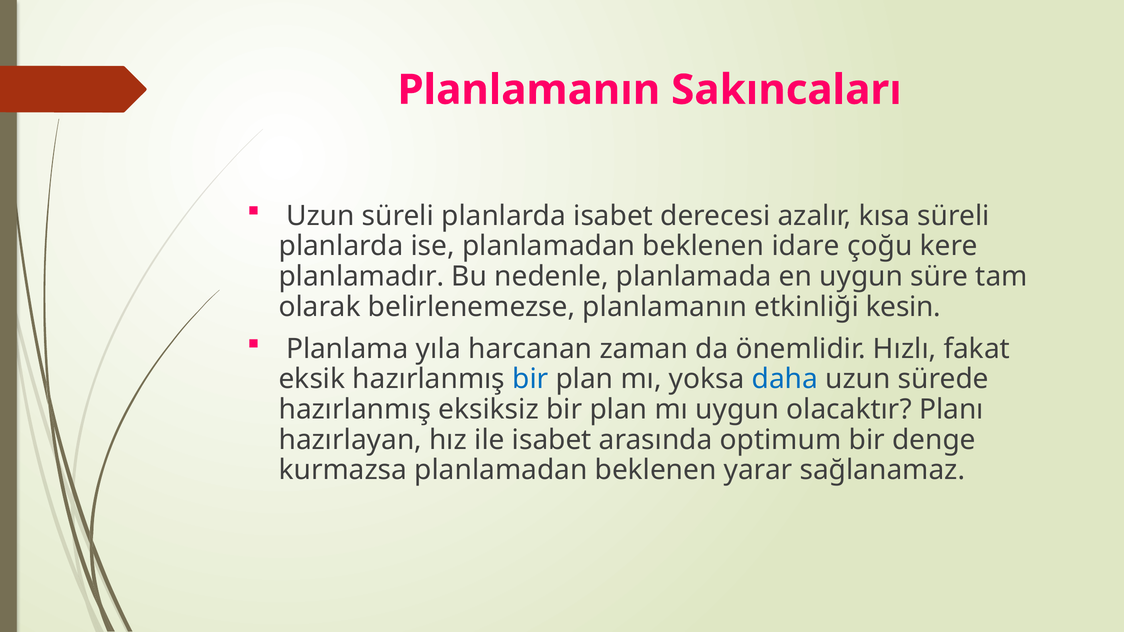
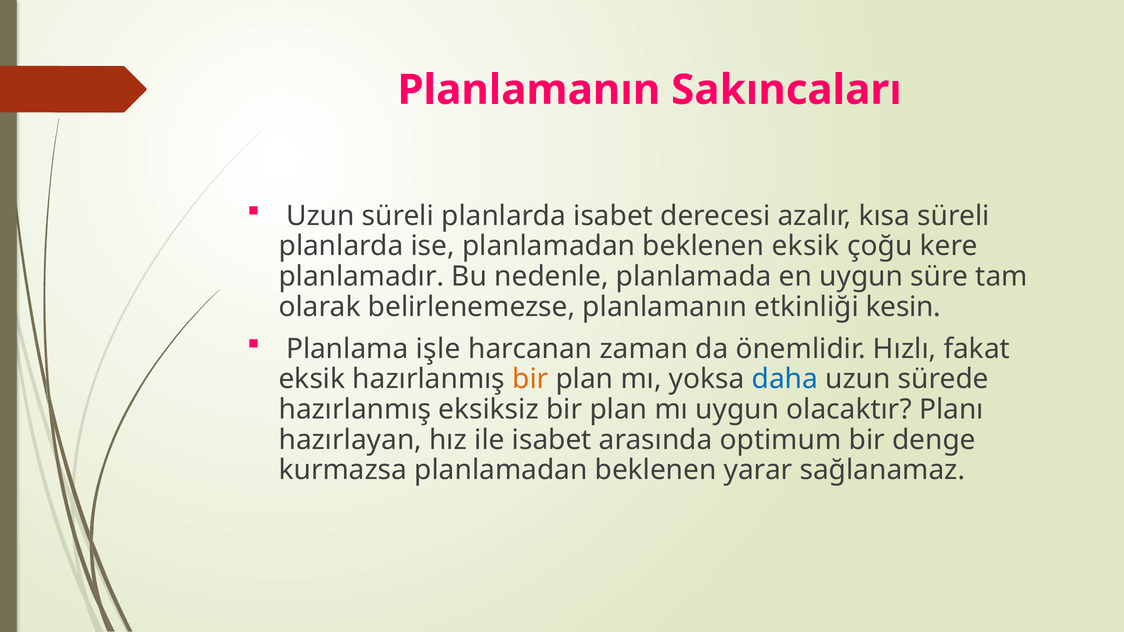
beklenen idare: idare -> eksik (806, 246)
yıla: yıla -> işle (438, 349)
bir colour: blue -> orange (530, 379)
